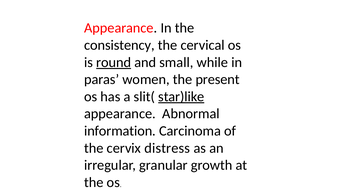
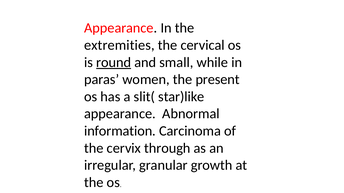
consistency: consistency -> extremities (119, 45)
star)like underline: present -> none (181, 97)
distress: distress -> through (167, 148)
